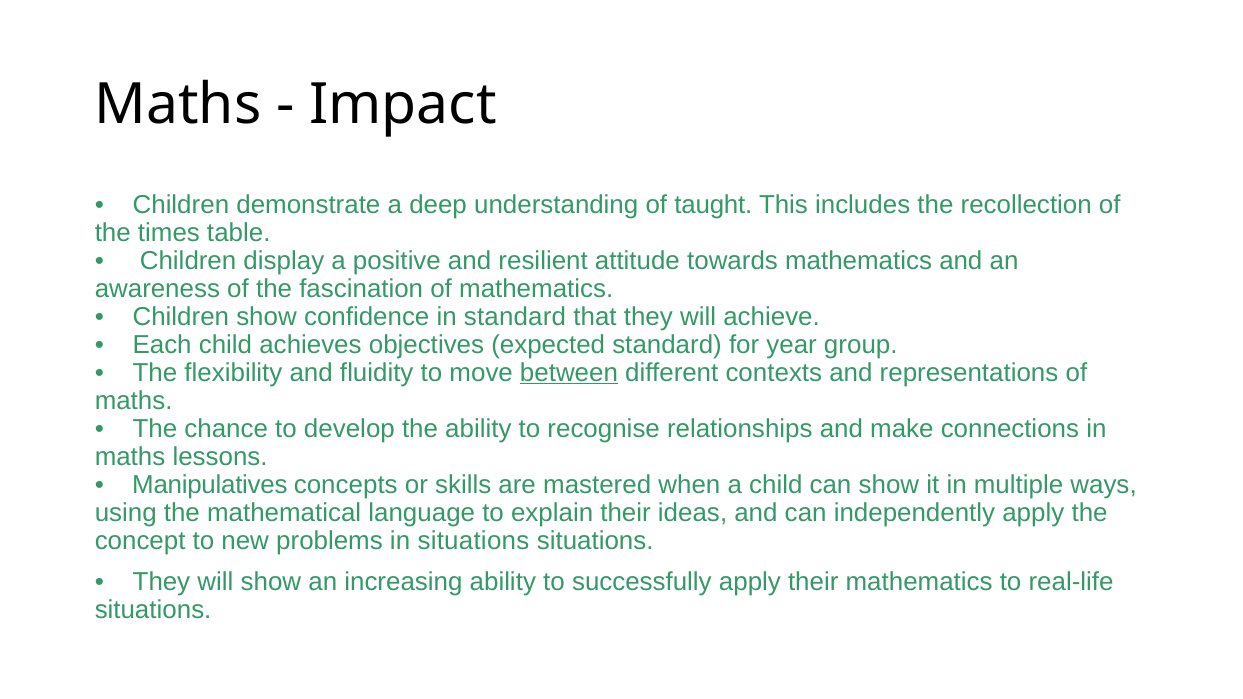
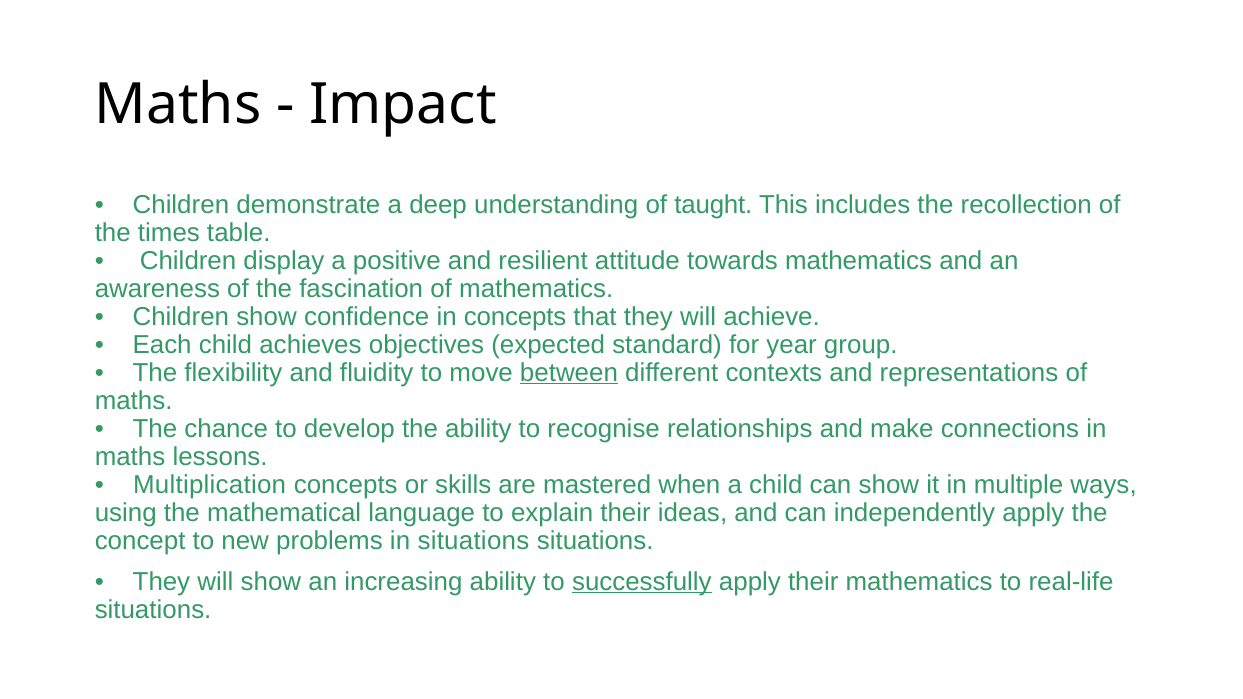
in standard: standard -> concepts (515, 317)
Manipulatives: Manipulatives -> Multiplication (210, 485)
successfully underline: none -> present (642, 582)
